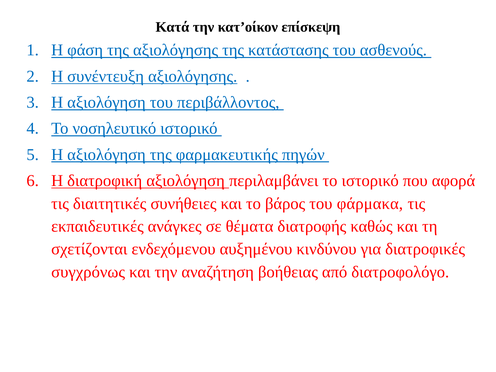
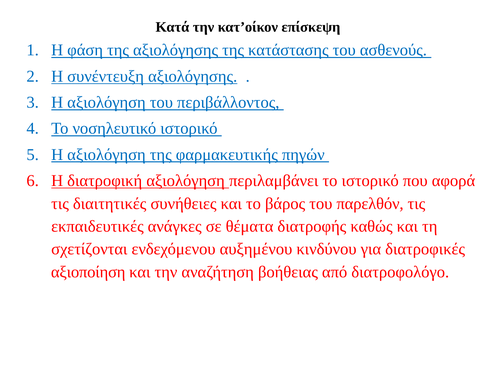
φάρμακα: φάρμακα -> παρελθόν (370, 204)
συγχρόνως: συγχρόνως -> αξιοποίηση (88, 272)
